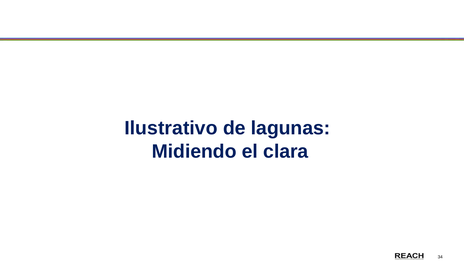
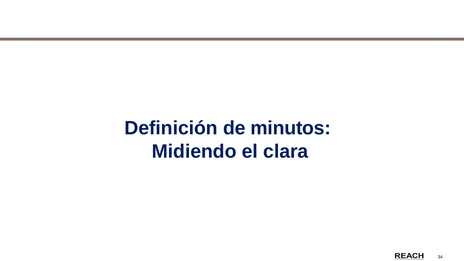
Ilustrativo: Ilustrativo -> Definición (171, 128)
lagunas: lagunas -> minutos (291, 128)
